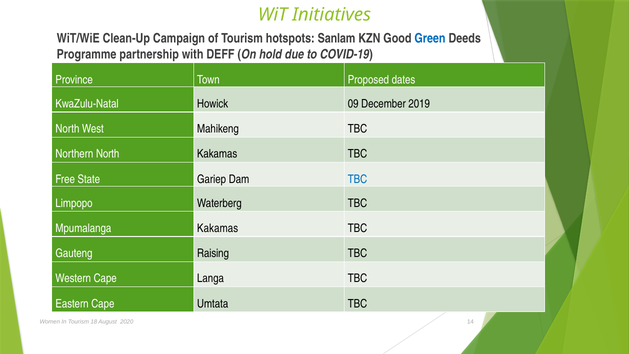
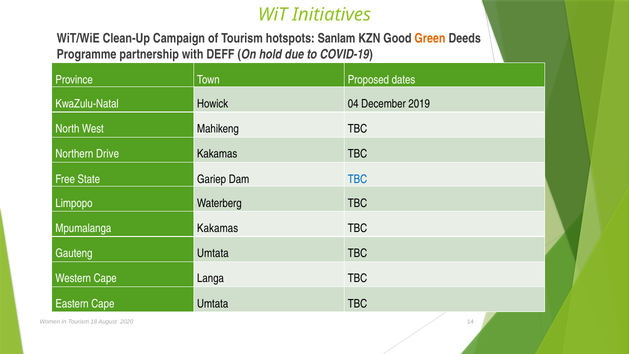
Green colour: blue -> orange (430, 38)
09: 09 -> 04 (353, 104)
Northern North: North -> Drive (108, 154)
Gauteng Raising: Raising -> Umtata (213, 253)
